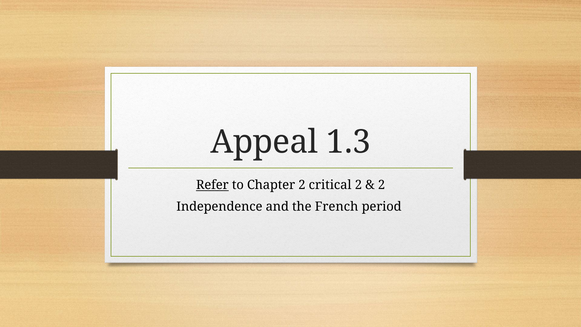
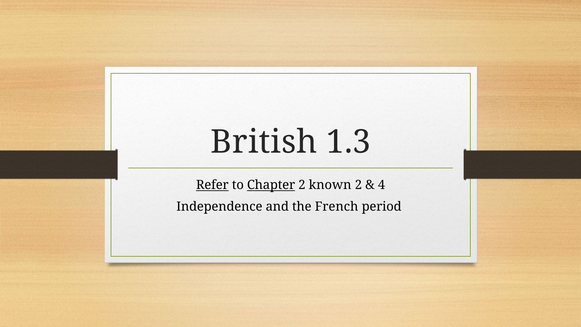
Appeal: Appeal -> British (264, 142)
Chapter underline: none -> present (271, 185)
critical: critical -> known (330, 185)
2: 2 -> 4 (382, 185)
